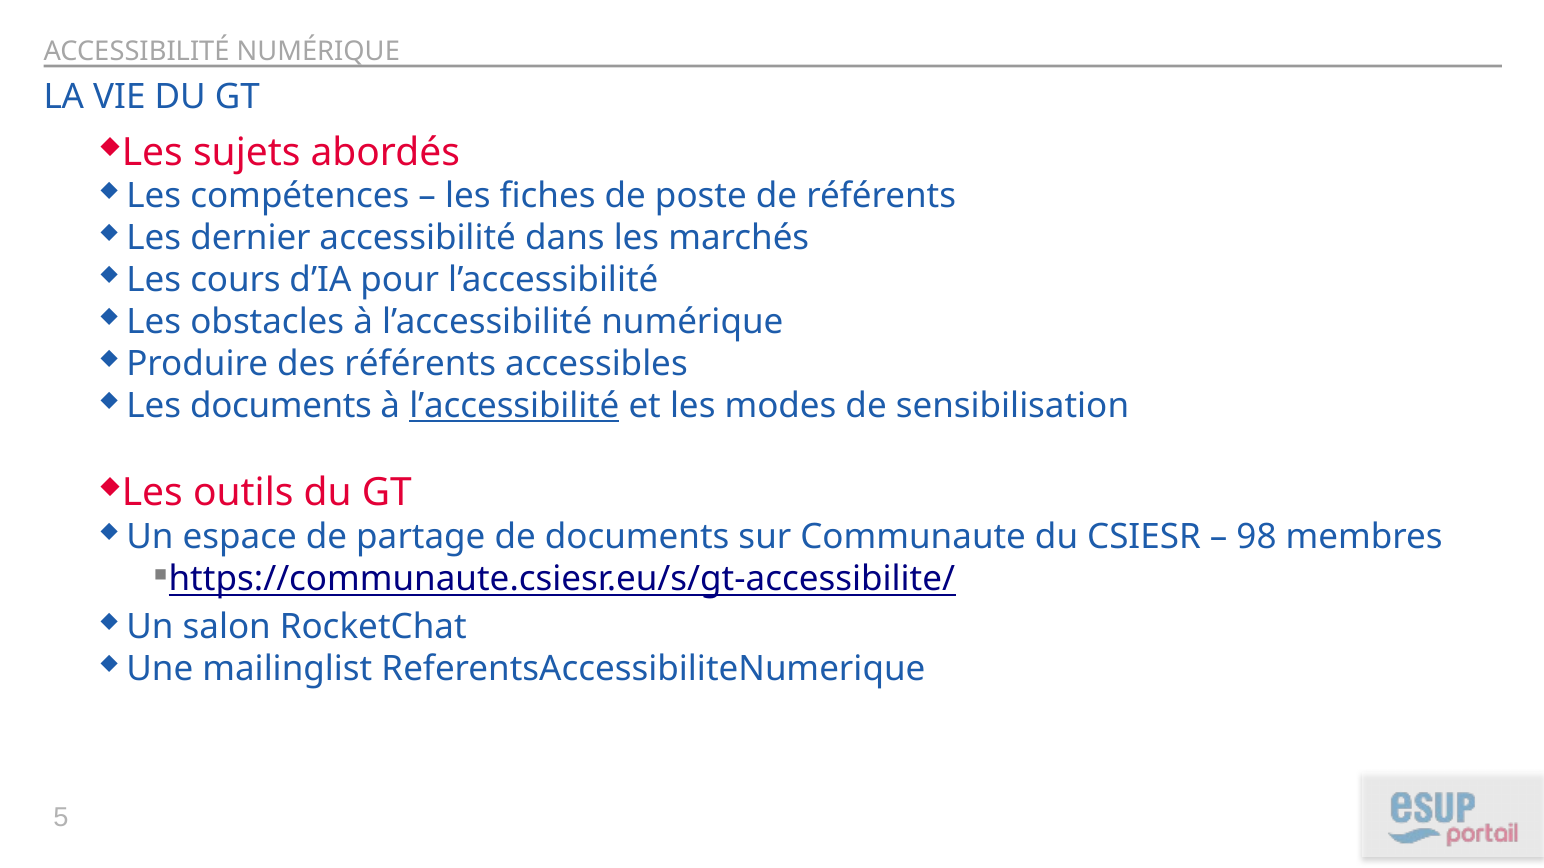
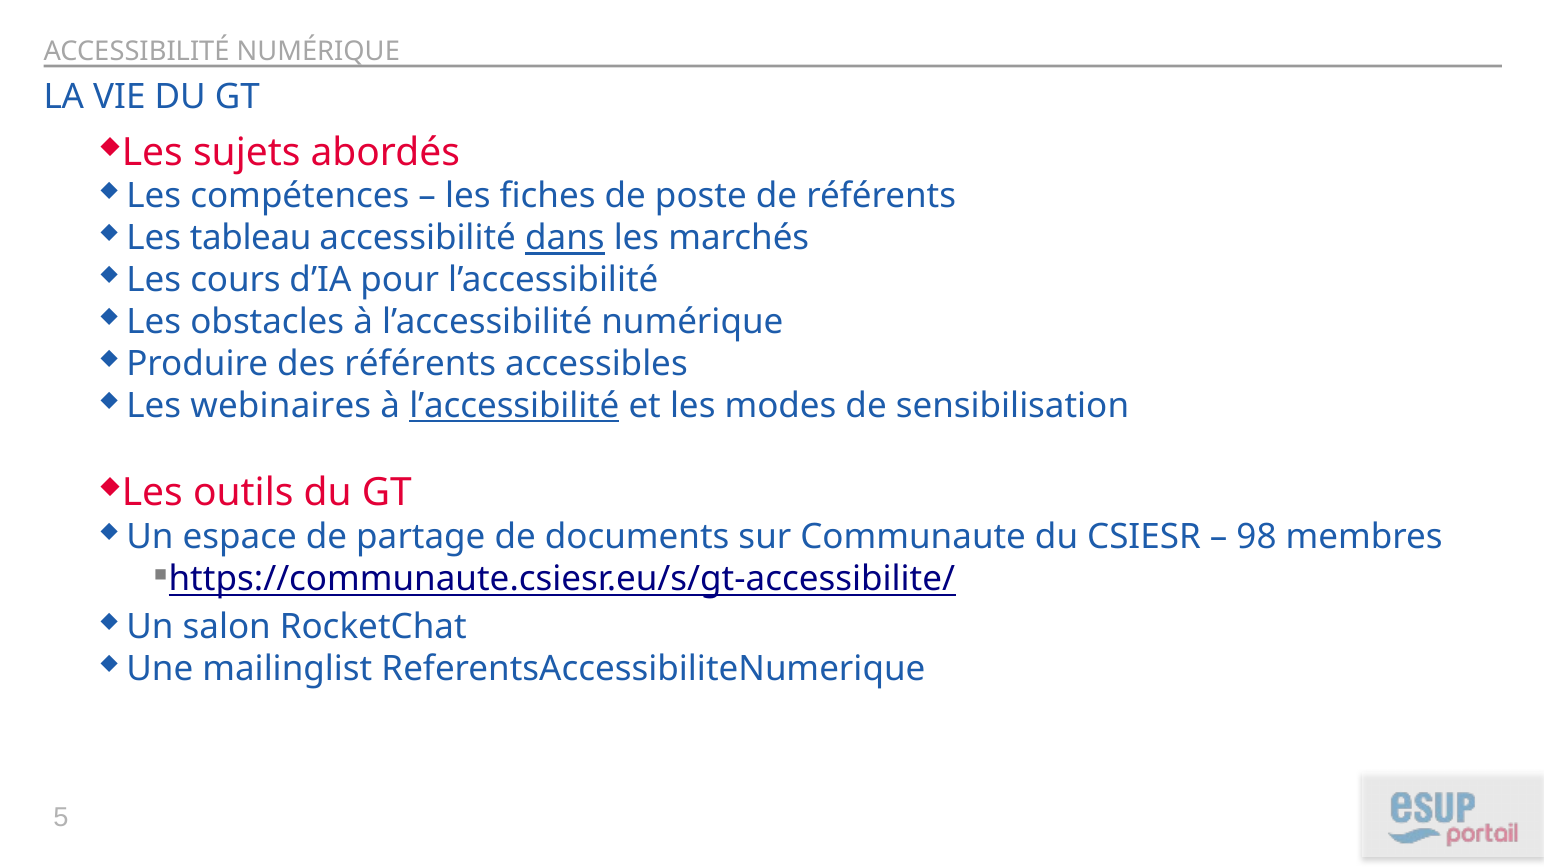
dernier: dernier -> tableau (251, 239)
dans underline: none -> present (565, 239)
Les documents: documents -> webinaires (281, 407)
